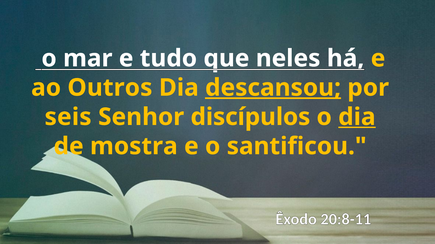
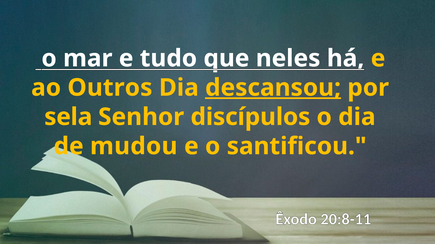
seis: seis -> sela (68, 117)
dia underline: present -> none (357, 117)
mostra: mostra -> mudou (134, 147)
